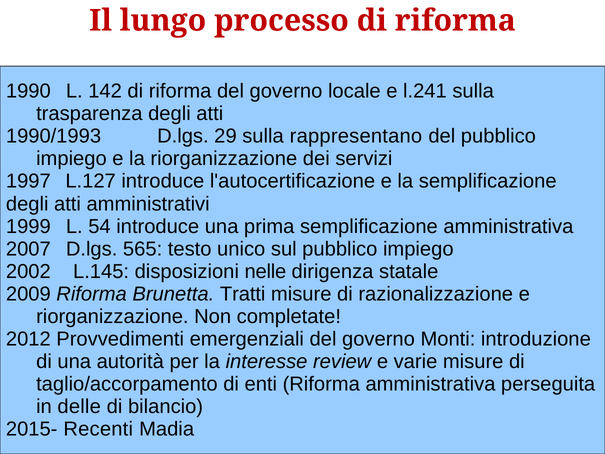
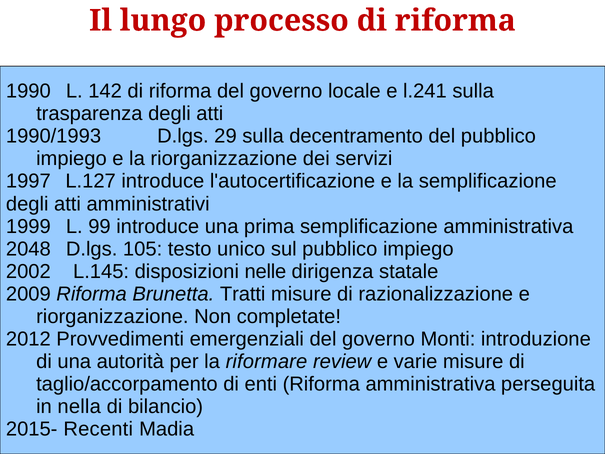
rappresentano: rappresentano -> decentramento (356, 136)
54: 54 -> 99 (99, 226)
2007: 2007 -> 2048 (28, 249)
565: 565 -> 105 (143, 249)
interesse: interesse -> riformare (266, 361)
delle: delle -> nella (79, 406)
